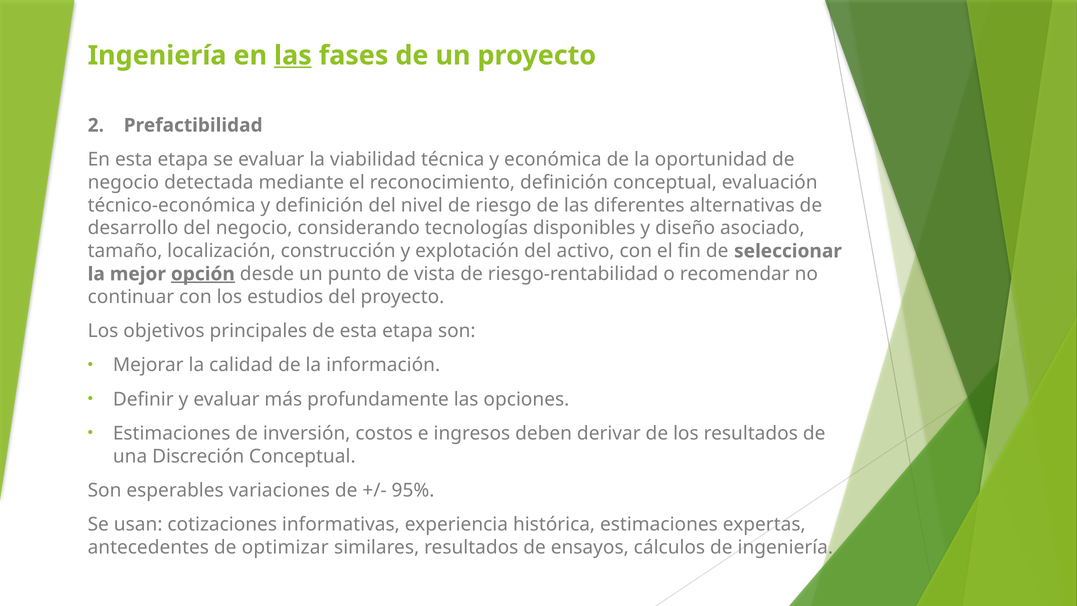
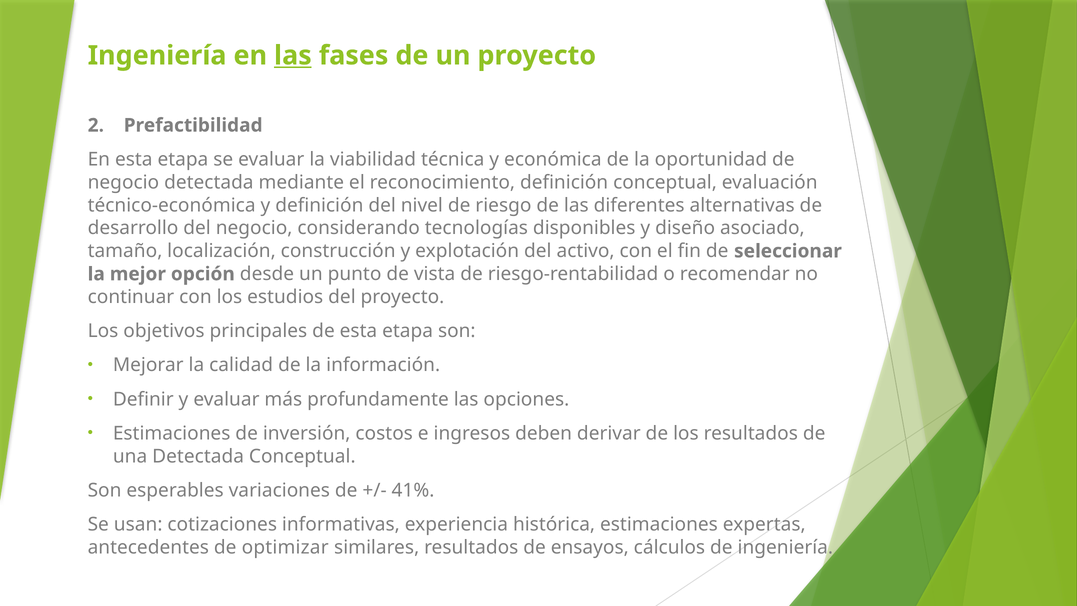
opción underline: present -> none (203, 274)
una Discreción: Discreción -> Detectada (198, 456)
95%: 95% -> 41% (413, 490)
